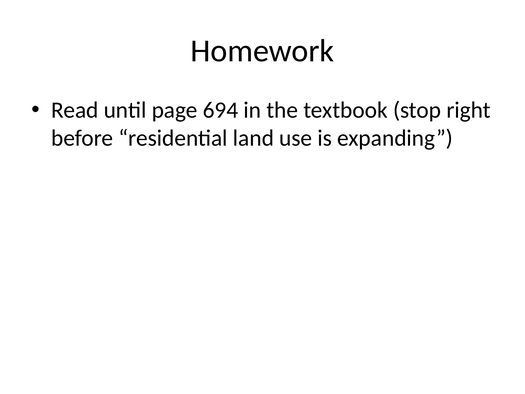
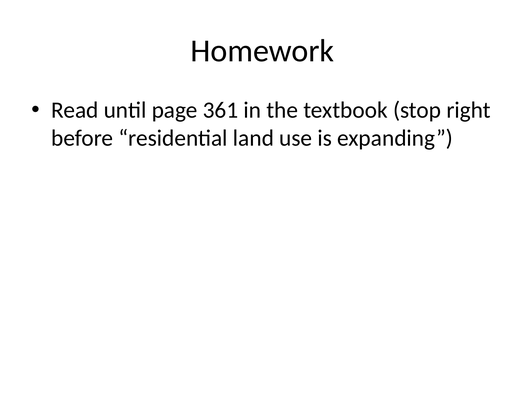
694: 694 -> 361 (221, 110)
